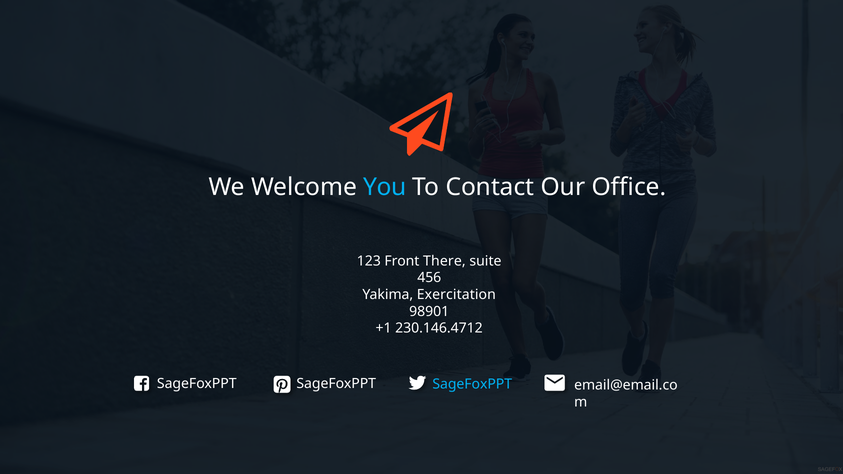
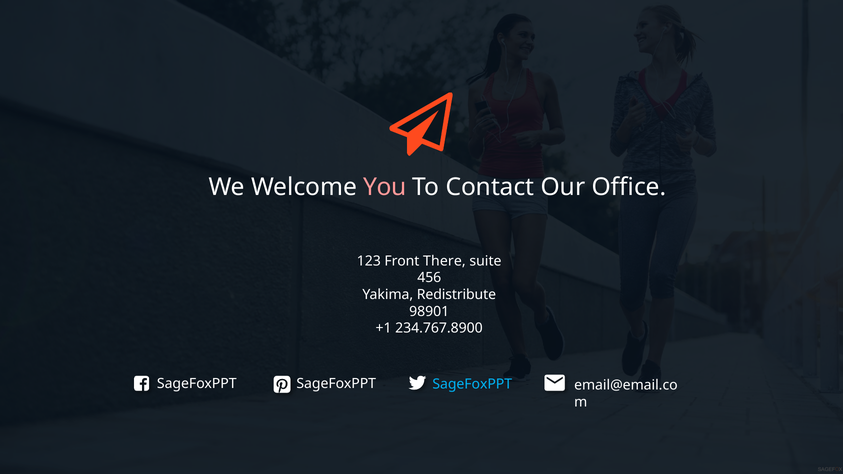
You colour: light blue -> pink (385, 187)
Exercitation: Exercitation -> Redistribute (456, 295)
230.146.4712: 230.146.4712 -> 234.767.8900 (439, 328)
